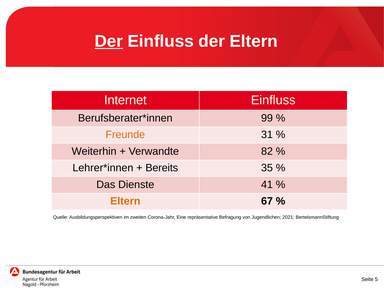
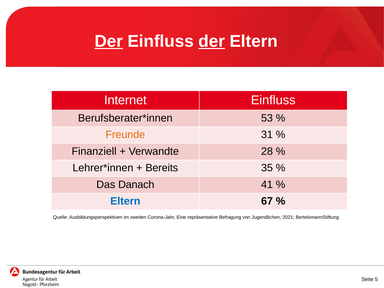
der underline: none -> present (212, 41)
99: 99 -> 53 (267, 118)
Weiterhin: Weiterhin -> Finanziell (94, 151)
82: 82 -> 28 (267, 151)
Dienste: Dienste -> Danach (136, 185)
Eltern colour: orange -> blue (125, 201)
